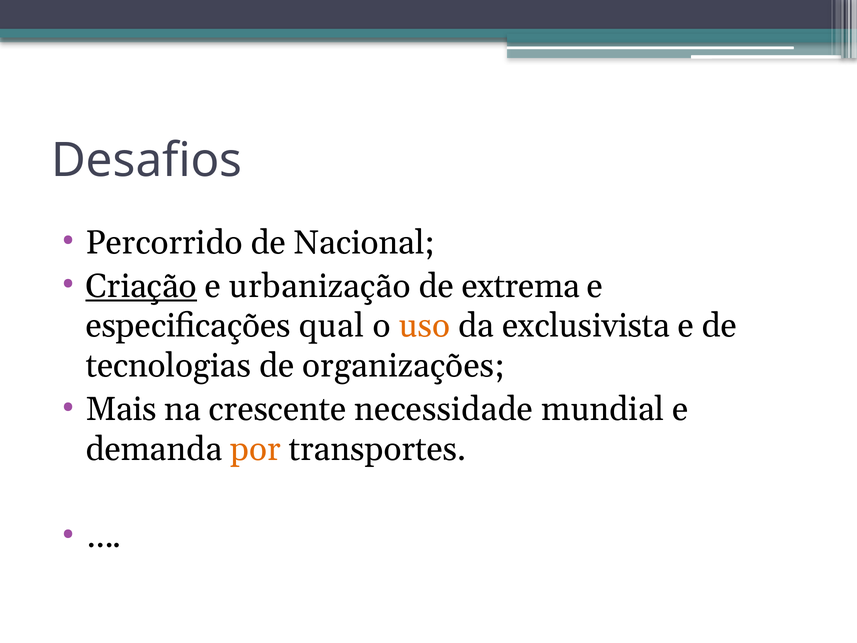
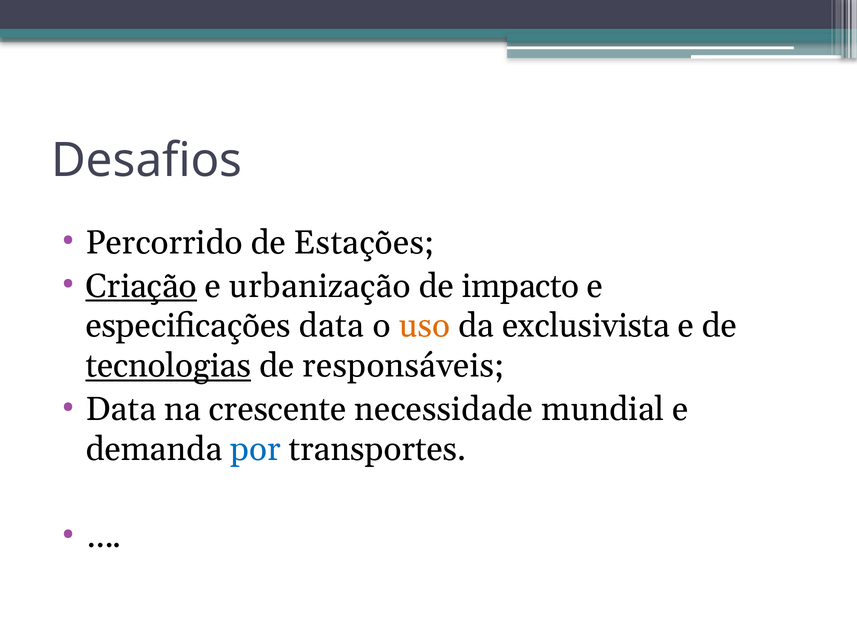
Nacional: Nacional -> Estações (364, 242)
extrema: extrema -> impacto (521, 286)
especificações qual: qual -> data (331, 326)
tecnologias underline: none -> present (168, 366)
organizações: organizações -> responsáveis (404, 366)
Mais: Mais -> Data (121, 409)
por colour: orange -> blue (256, 449)
